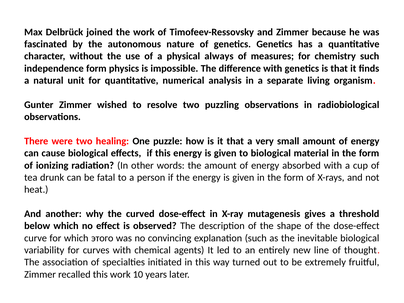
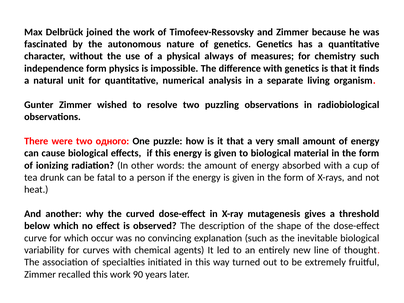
healing: healing -> одного (112, 141)
этого: этого -> occur (102, 238)
10: 10 -> 90 (138, 274)
